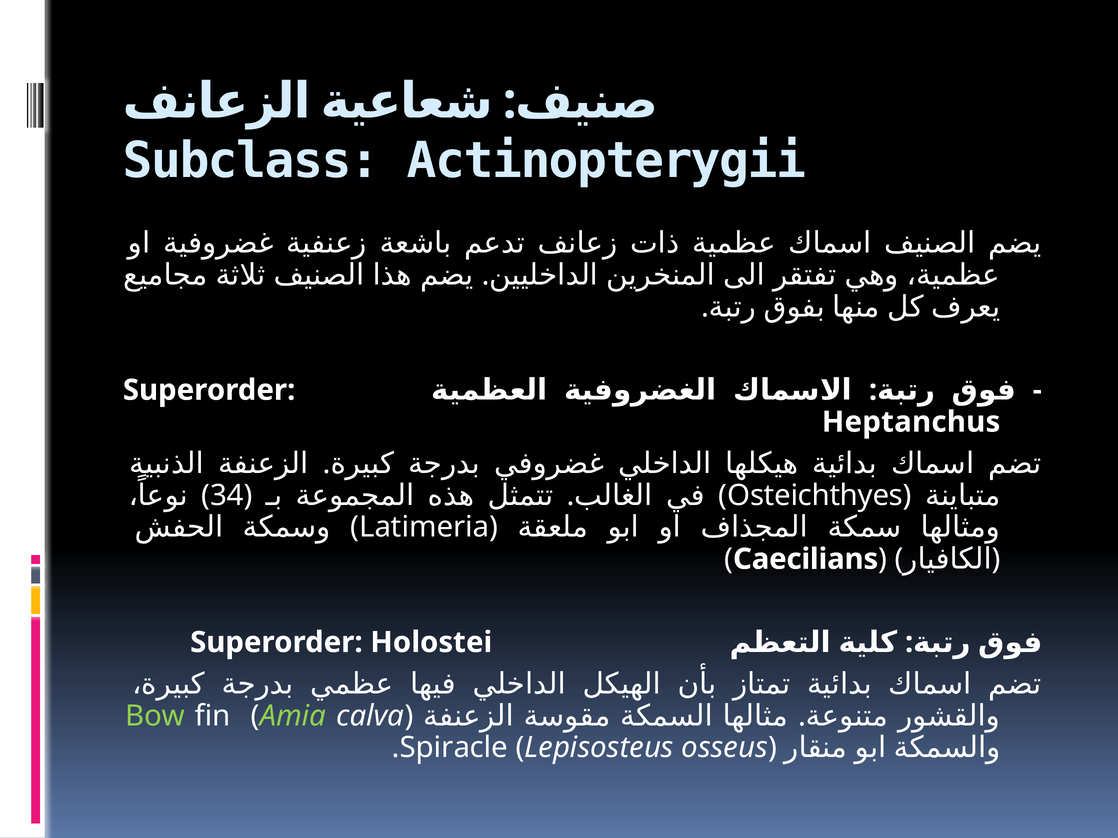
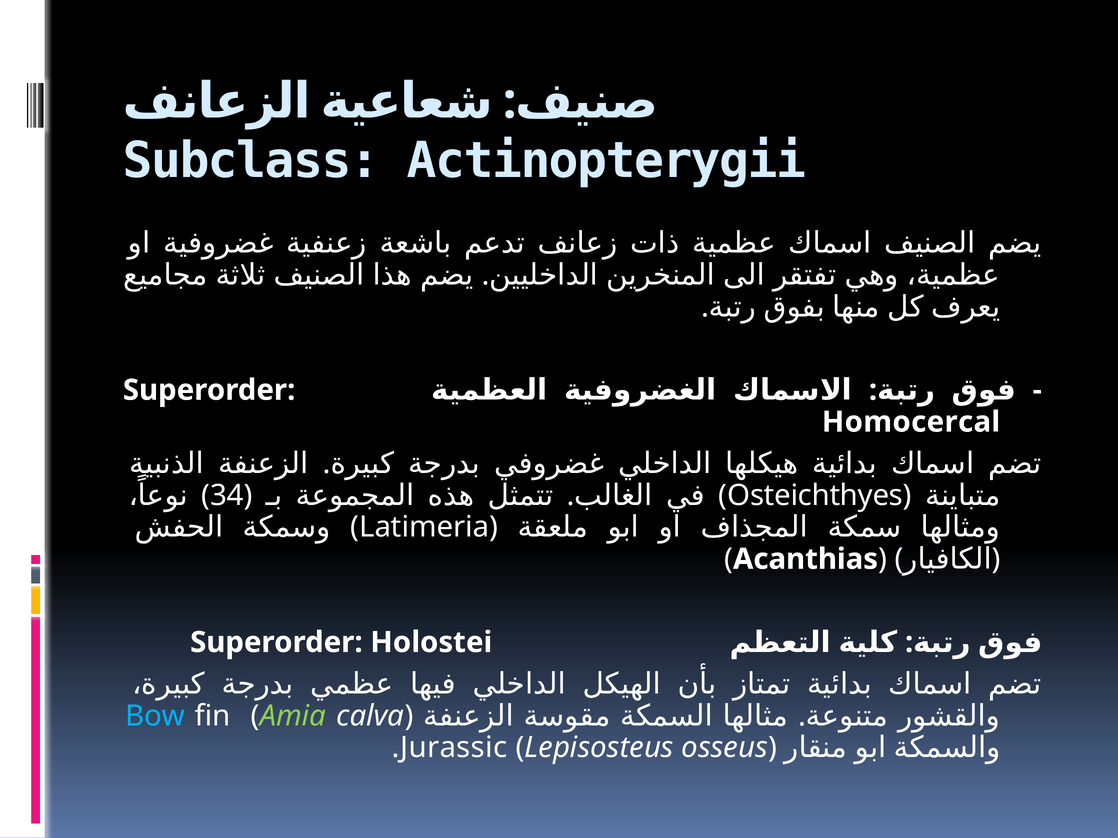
Heptanchus: Heptanchus -> Homocercal (911, 422)
Caecilians: Caecilians -> Acanthias (806, 559)
Bow colour: light green -> light blue (155, 716)
Spiracle: Spiracle -> Jurassic (454, 748)
